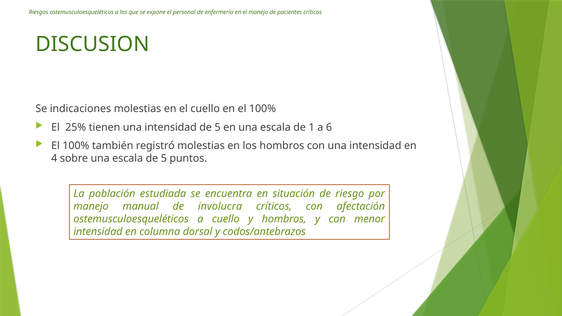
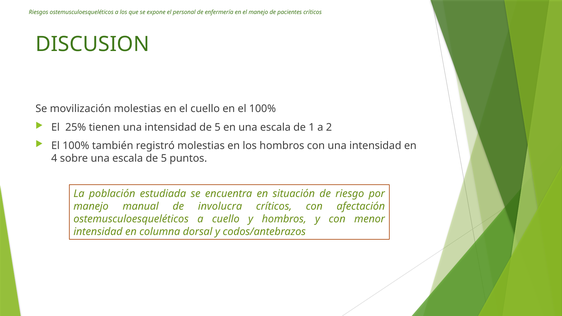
indicaciones: indicaciones -> movilización (80, 109)
6: 6 -> 2 (329, 127)
